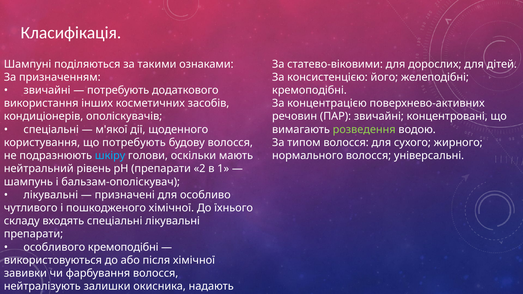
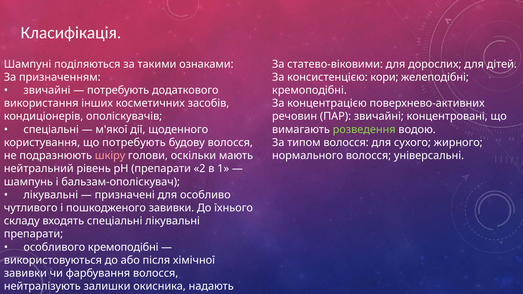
його: його -> кори (384, 77)
шкіру colour: light blue -> pink (110, 156)
пошкодженого хімічної: хімічної -> завивки (171, 208)
